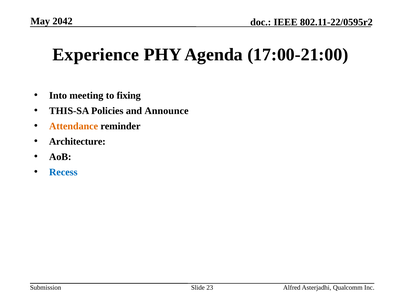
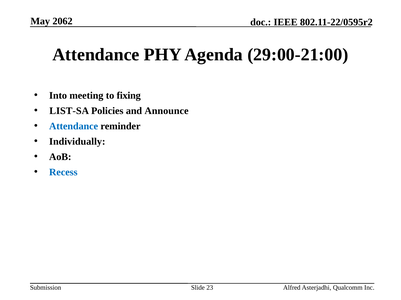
2042: 2042 -> 2062 (63, 21)
Experience: Experience -> Attendance (96, 55)
17:00-21:00: 17:00-21:00 -> 29:00-21:00 (298, 55)
THIS-SA: THIS-SA -> LIST-SA (69, 111)
Attendance colour: orange -> blue (74, 126)
Architecture: Architecture -> Individually (77, 142)
